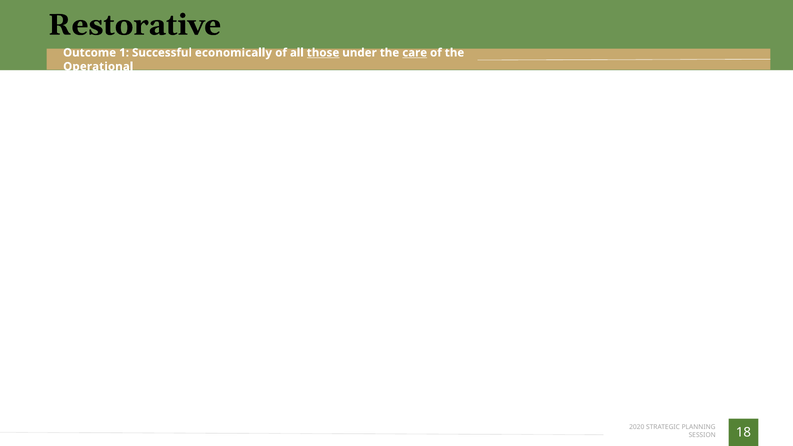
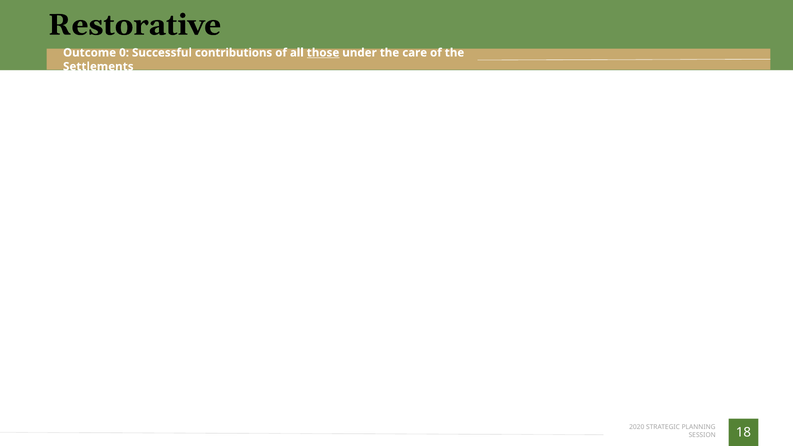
1: 1 -> 0 (124, 53)
economically: economically -> contributions (234, 53)
care underline: present -> none (415, 53)
Operational: Operational -> Settlements (98, 67)
